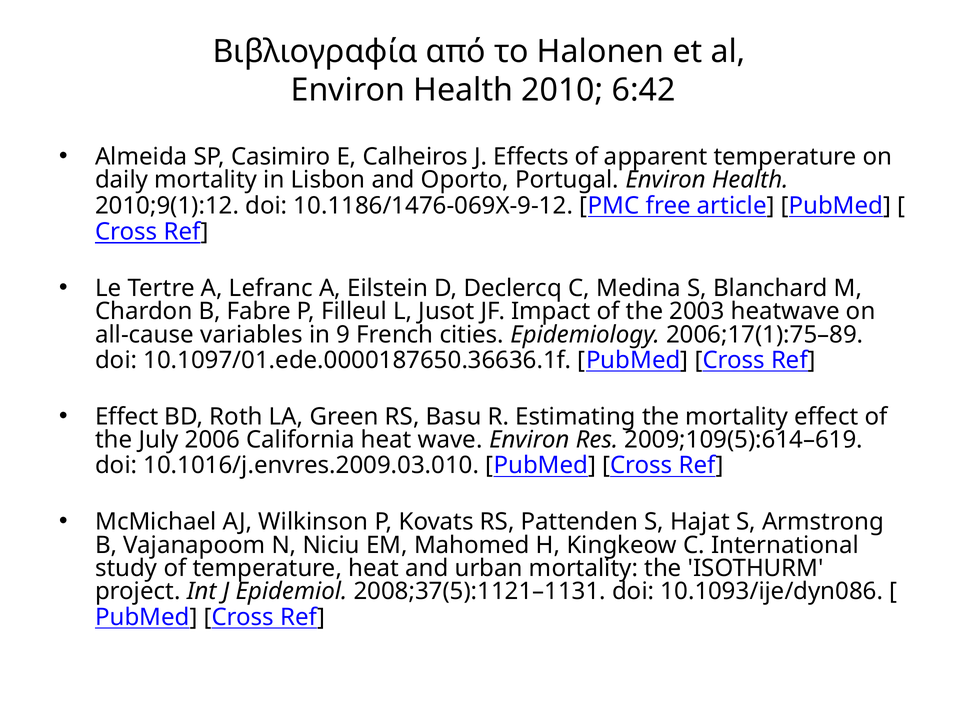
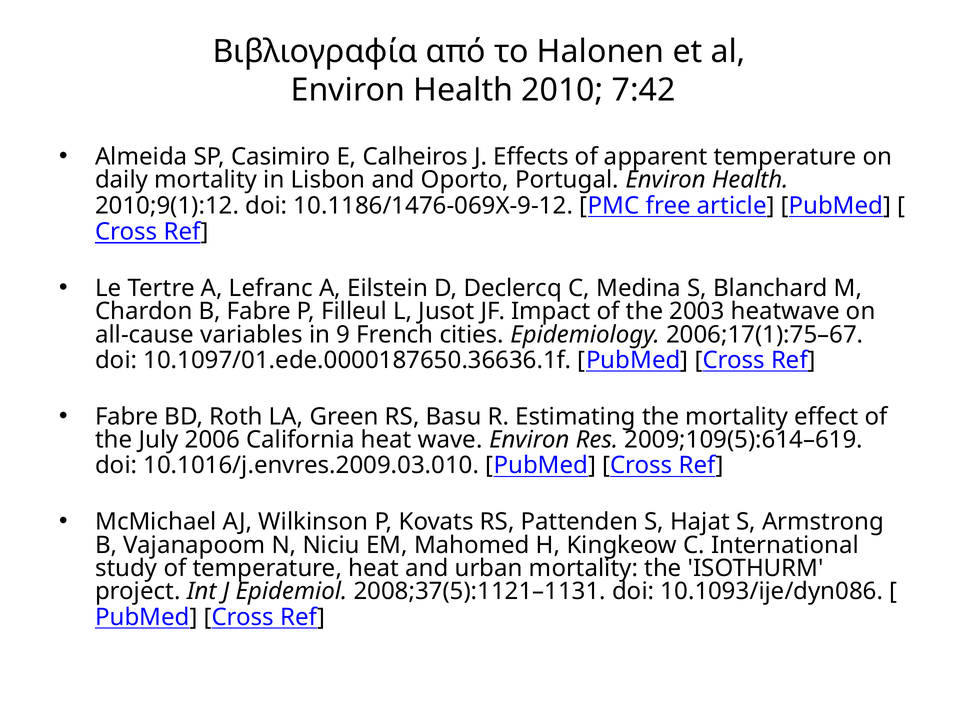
6:42: 6:42 -> 7:42 (644, 90)
2006;17(1):75–89: 2006;17(1):75–89 -> 2006;17(1):75–67 (765, 335)
Effect: Effect -> Fabre (127, 417)
